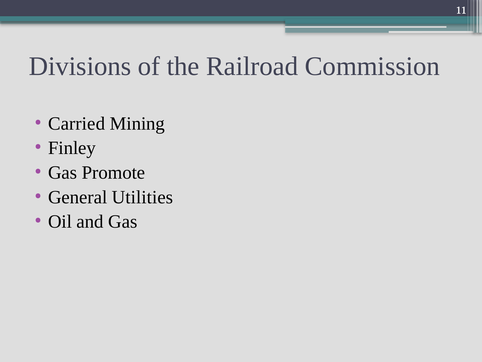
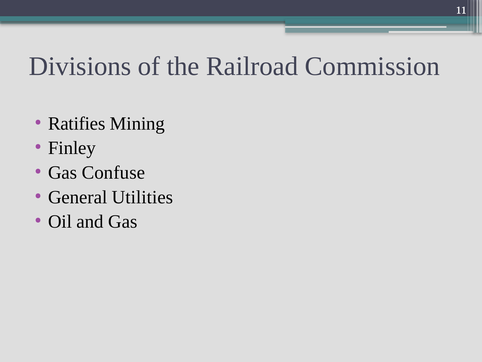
Carried: Carried -> Ratifies (77, 123)
Promote: Promote -> Confuse (113, 172)
